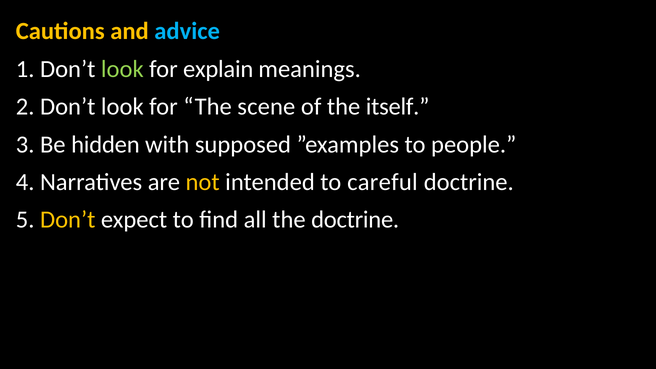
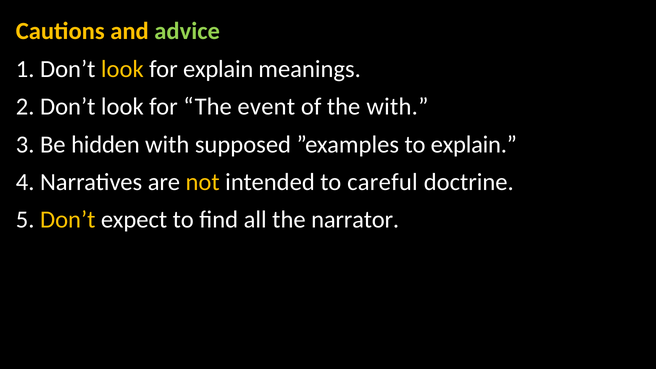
advice colour: light blue -> light green (187, 31)
look colour: light green -> yellow (122, 69)
scene: scene -> event (266, 107)
the itself: itself -> with (397, 107)
to people: people -> explain (474, 144)
the doctrine: doctrine -> narrator (355, 220)
